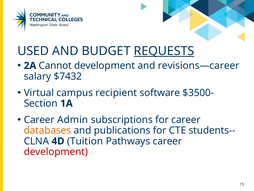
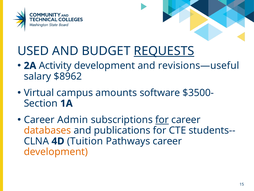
Cannot: Cannot -> Activity (55, 66)
revisions—career: revisions—career -> revisions—useful (199, 66)
$7432: $7432 -> $8962 (68, 76)
recipient: recipient -> amounts (116, 93)
for underline: none -> present (162, 120)
development colour: red -> orange (56, 152)
